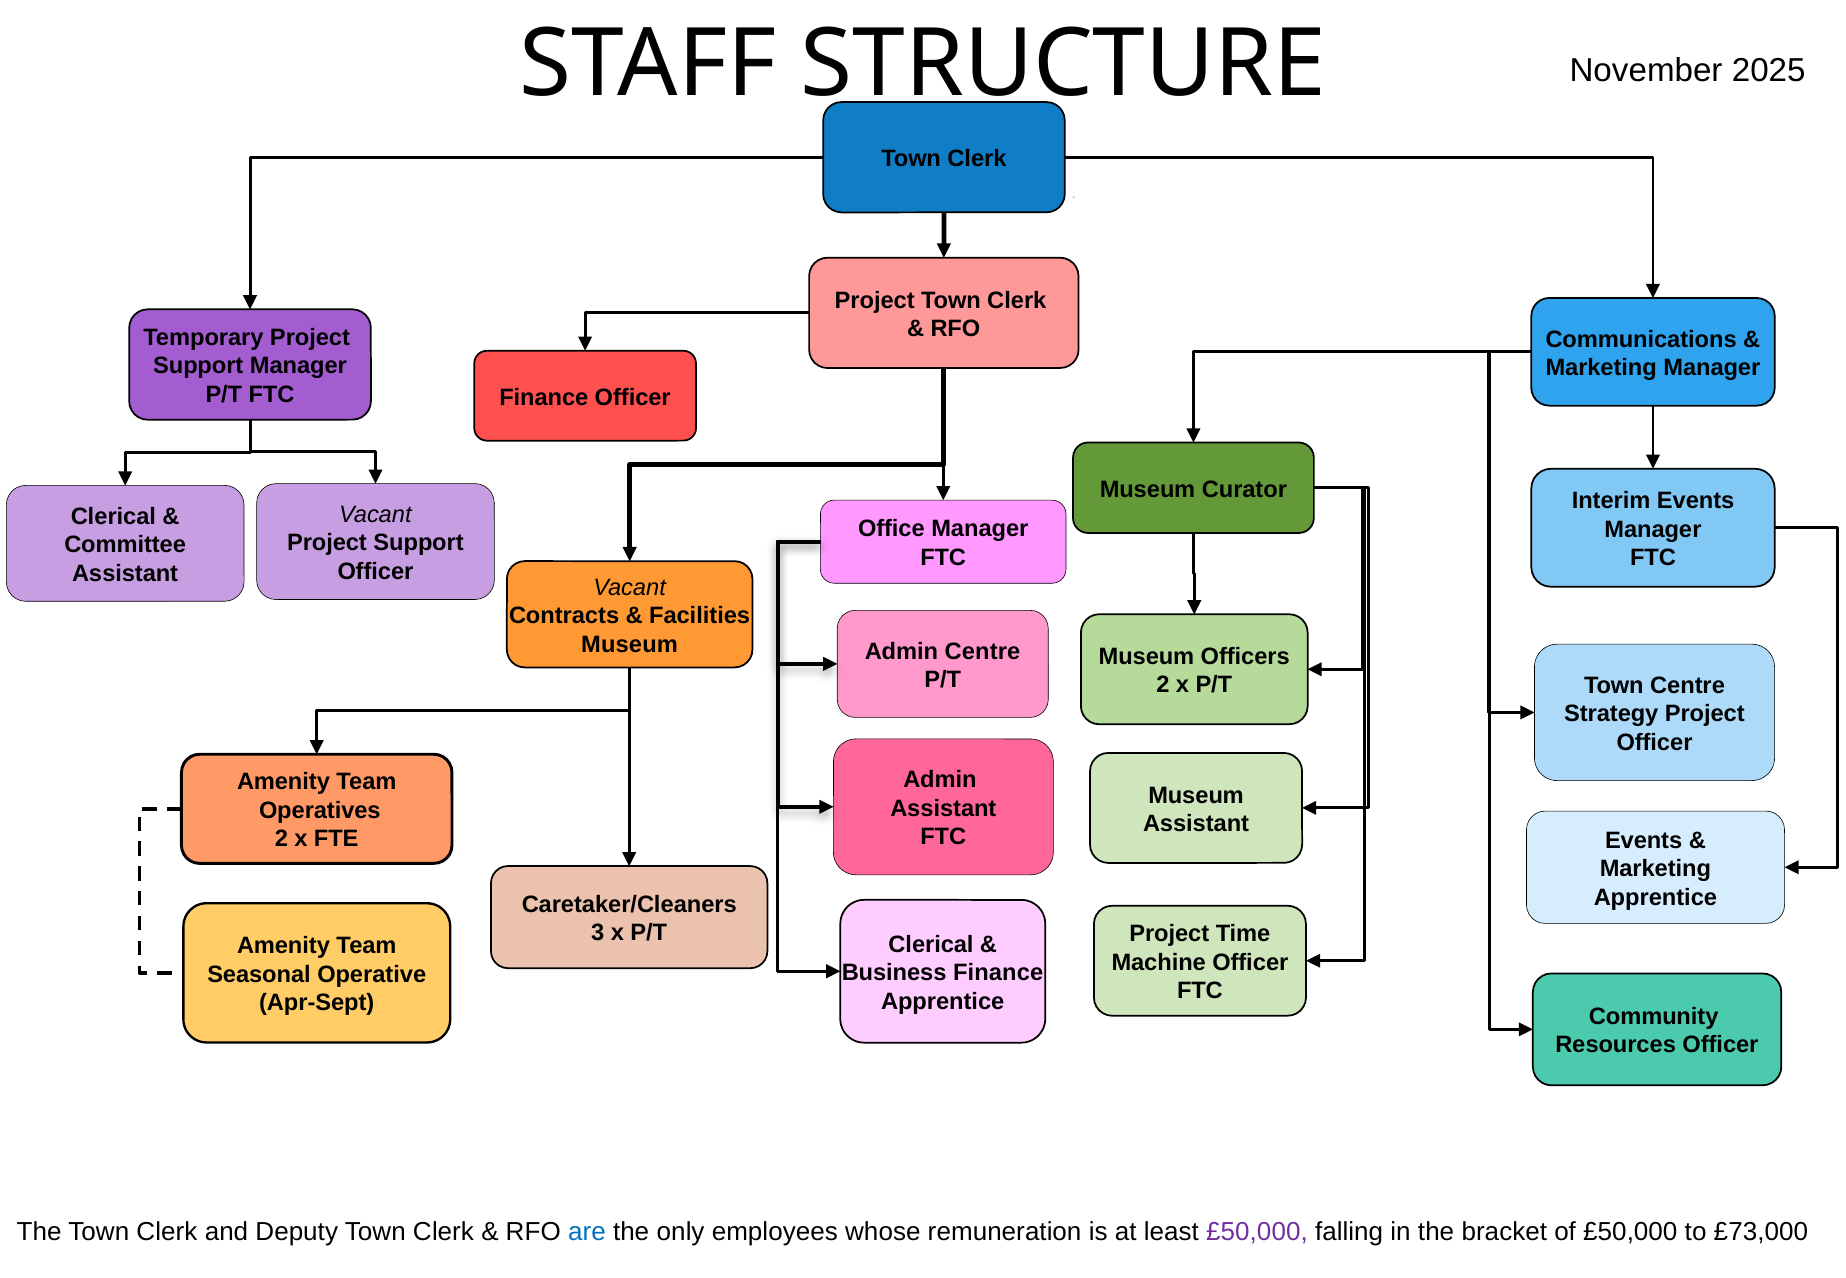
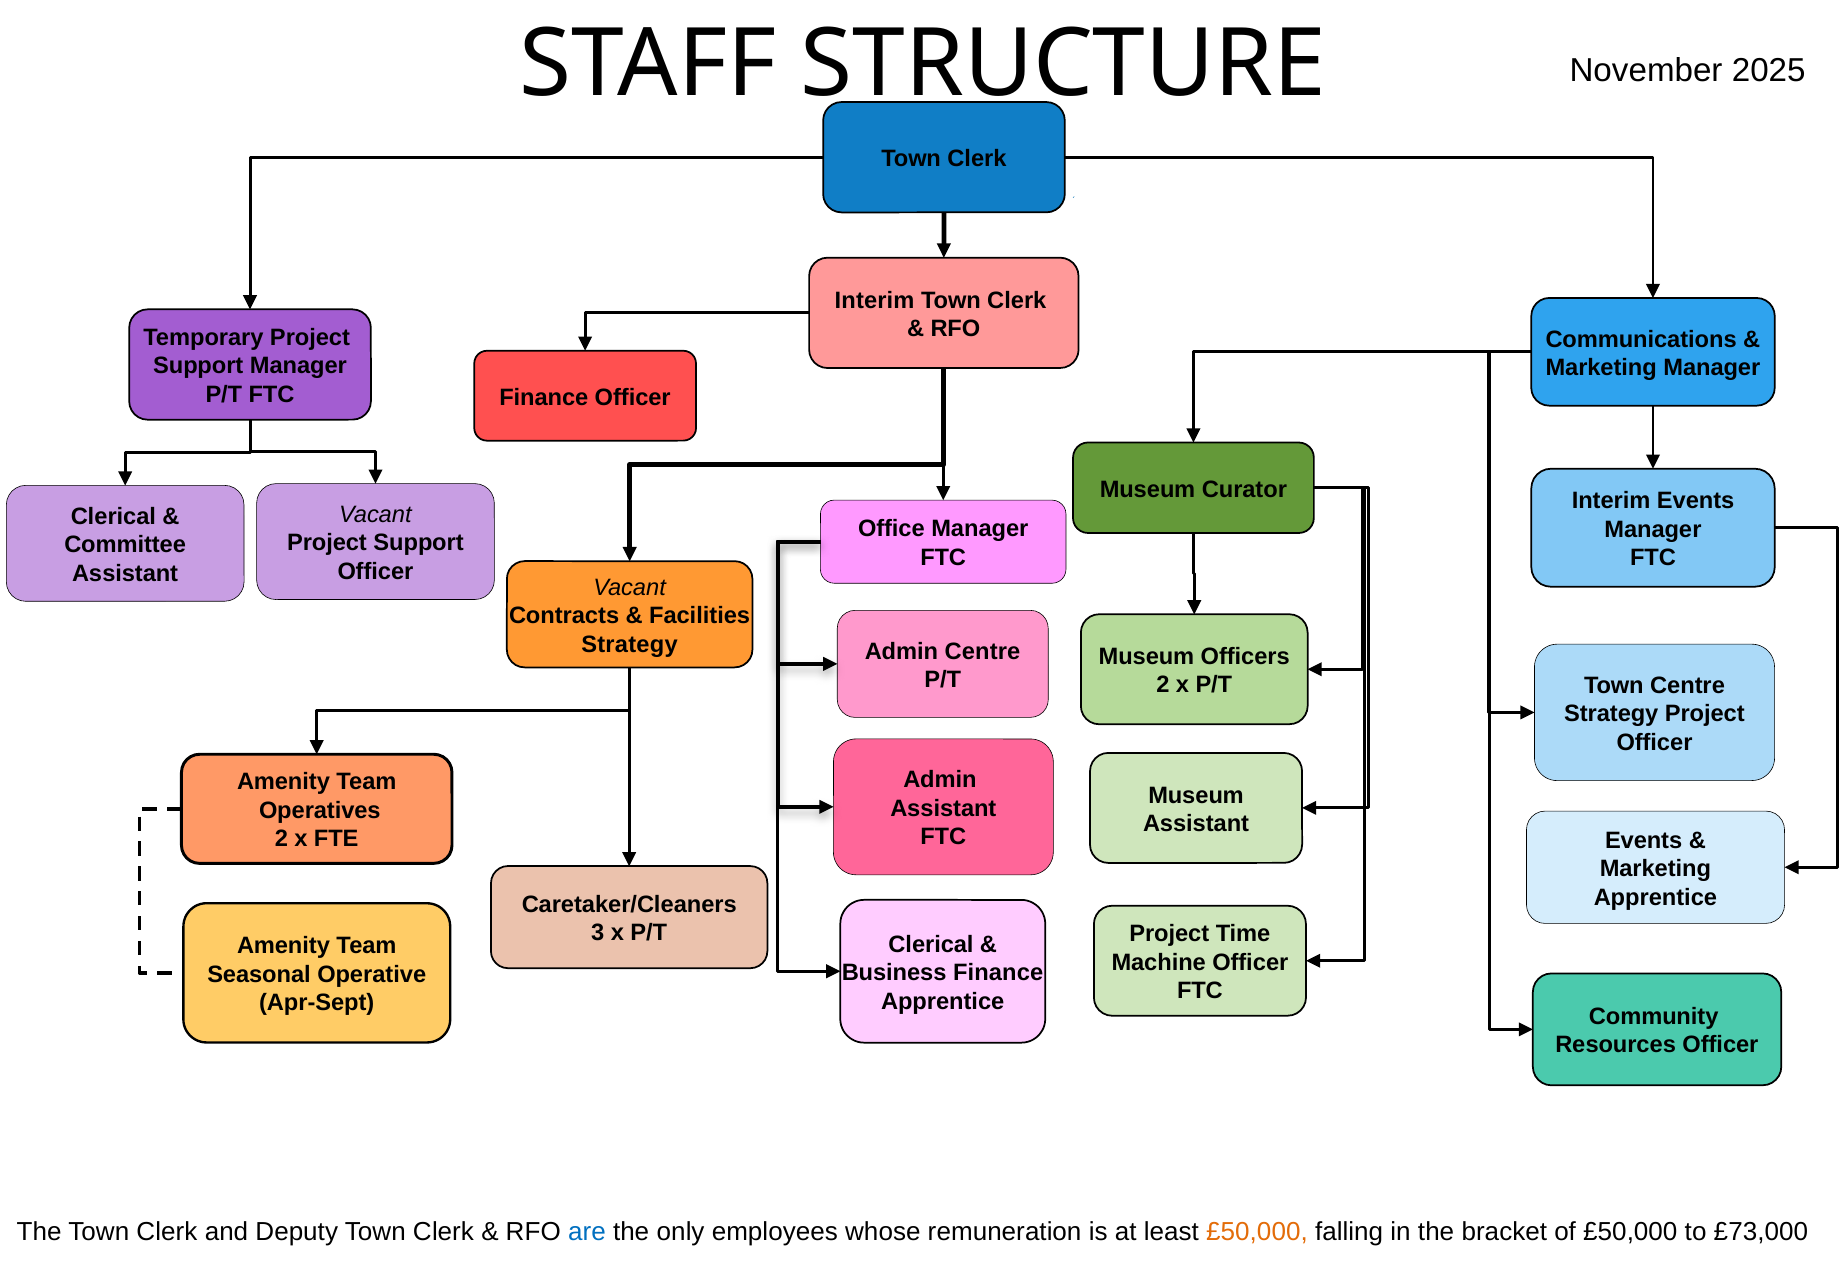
Project: Project -> Interim (875, 300)
Museum: Museum -> Strategy (630, 644)
£50,000 colour: purple -> orange (1257, 1232)
